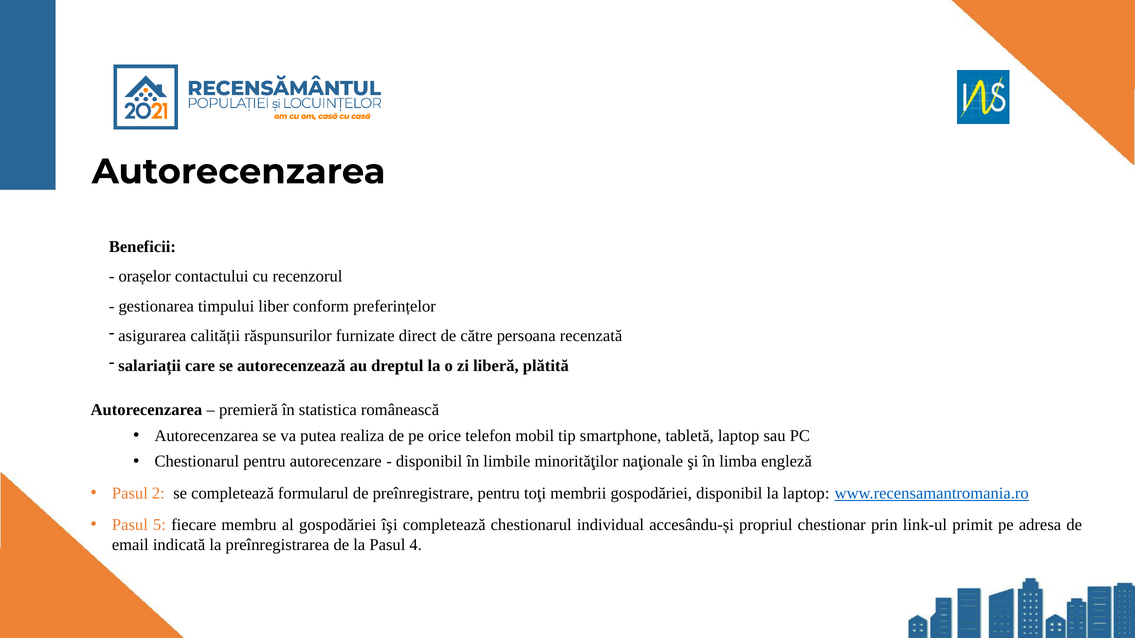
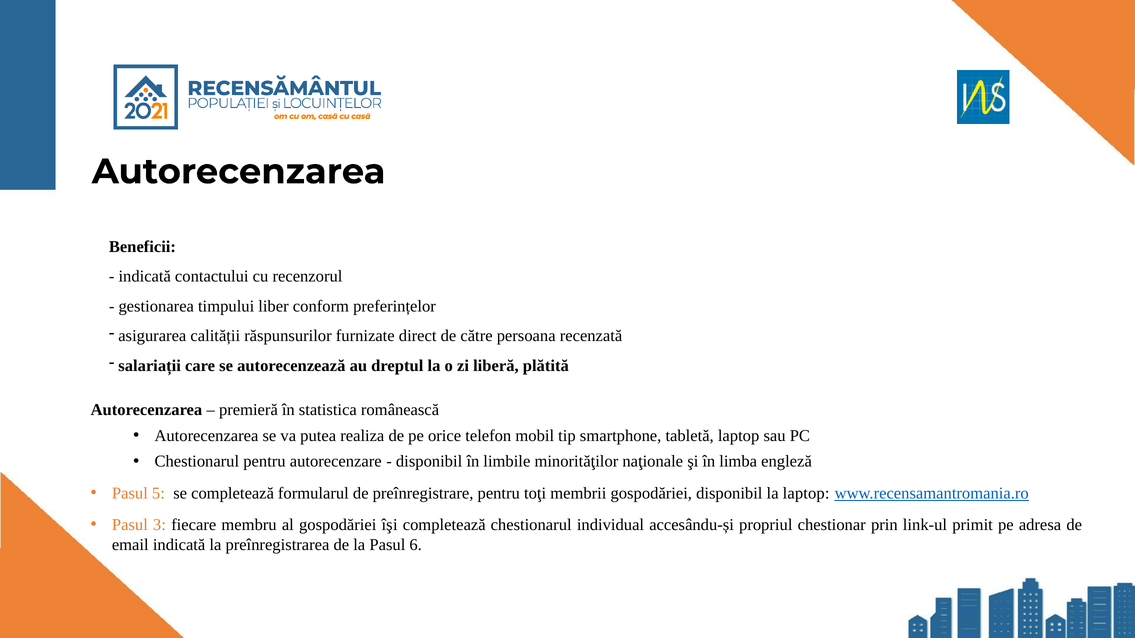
orașelor: orașelor -> indicată (145, 277)
2: 2 -> 5 (158, 493)
5: 5 -> 3 (159, 525)
4: 4 -> 6 (416, 545)
